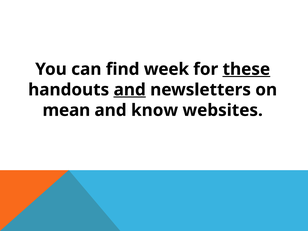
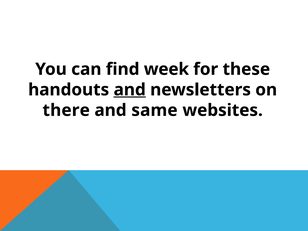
these underline: present -> none (246, 69)
mean: mean -> there (66, 110)
know: know -> same (154, 110)
